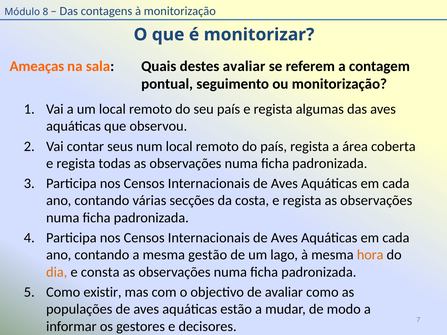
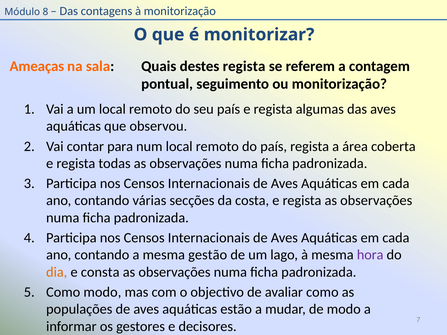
destes avaliar: avaliar -> regista (244, 66)
seus: seus -> para (120, 146)
hora colour: orange -> purple (370, 255)
Como existir: existir -> modo (102, 292)
